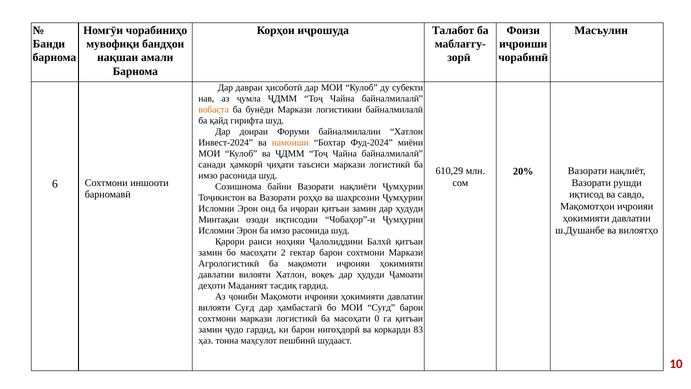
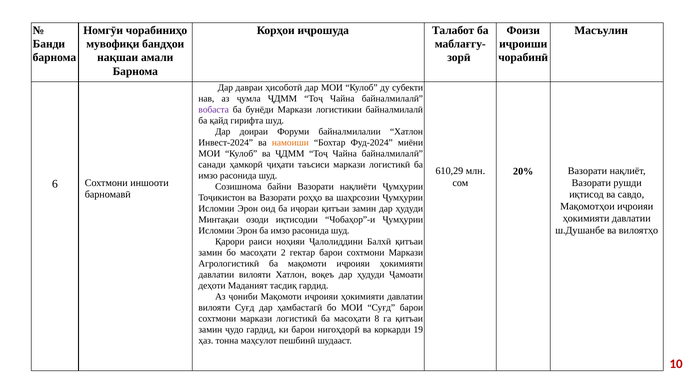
вобаста colour: orange -> purple (214, 109)
0: 0 -> 8 (377, 318)
83: 83 -> 19 (418, 329)
